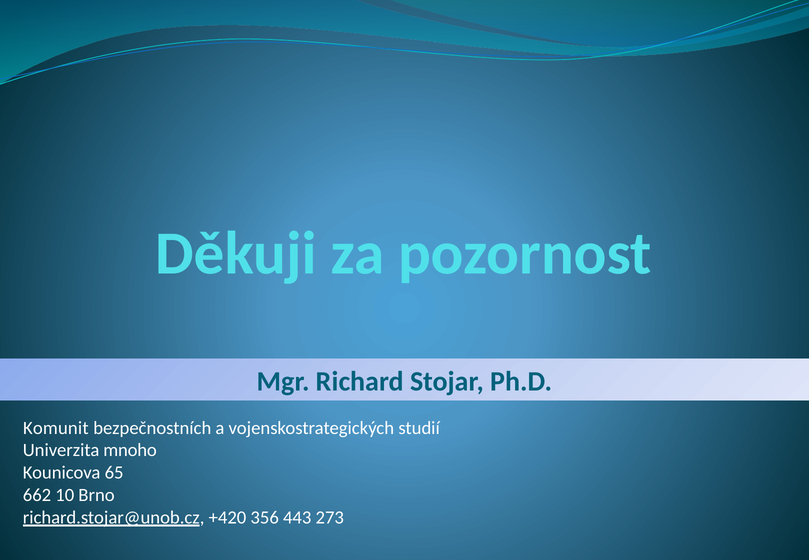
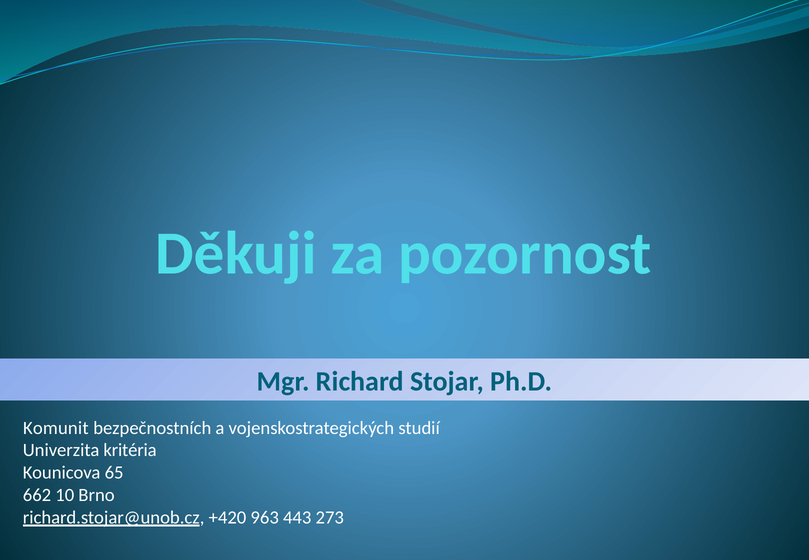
mnoho: mnoho -> kritéria (130, 450)
356: 356 -> 963 (265, 518)
